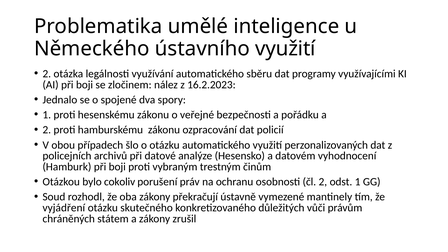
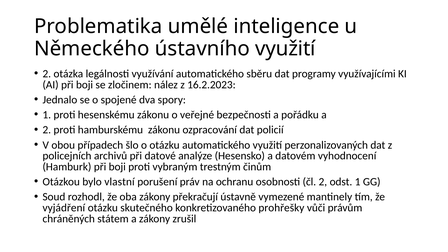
cokoliv: cokoliv -> vlastní (119, 182)
důležitých: důležitých -> prohřešky (281, 208)
